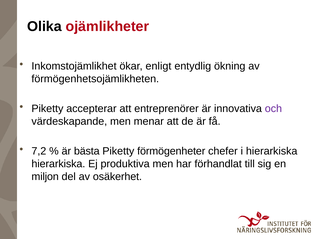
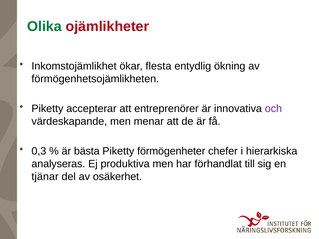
Olika colour: black -> green (44, 26)
enligt: enligt -> flesta (158, 66)
7,2: 7,2 -> 0,3 (39, 151)
hierarkiska: hierarkiska -> analyseras (58, 164)
miljon: miljon -> tjänar (45, 177)
